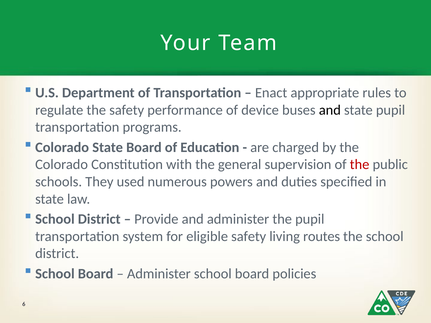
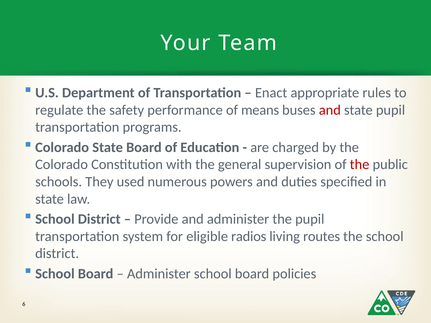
device: device -> means (260, 110)
and colour: black -> red (330, 110)
eligible safety: safety -> radios (249, 236)
